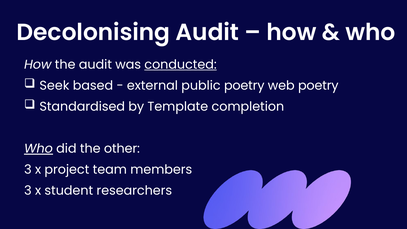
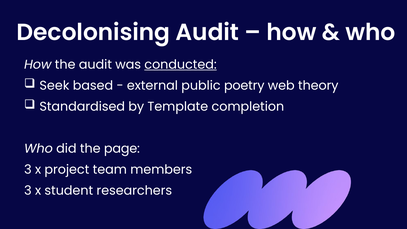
web poetry: poetry -> theory (318, 86)
Who underline: present -> none (38, 149)
other: other -> page (122, 149)
